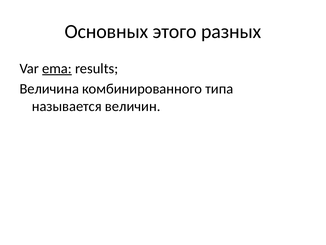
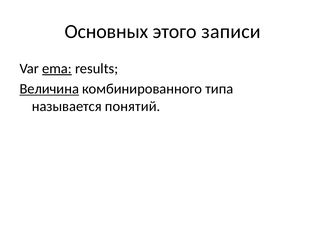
разных: разных -> записи (231, 32)
Величина underline: none -> present (49, 89)
величин: величин -> понятий (133, 106)
